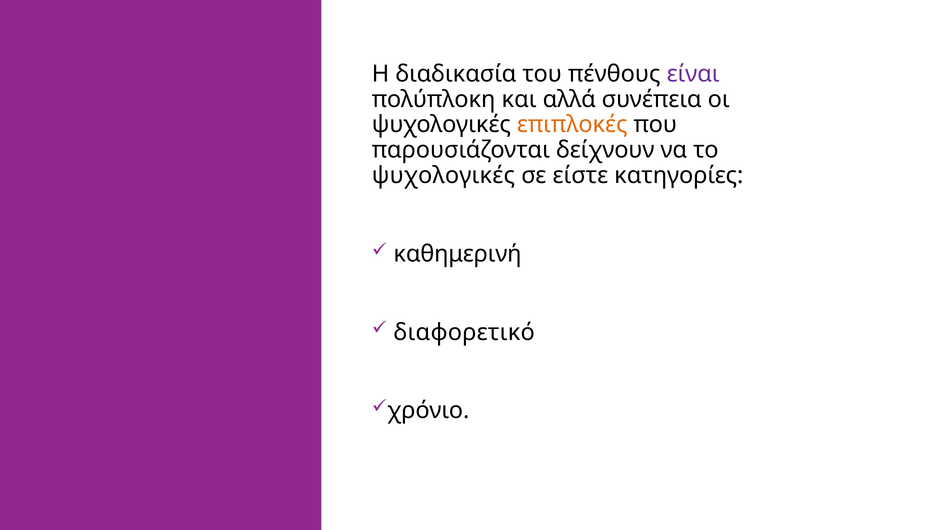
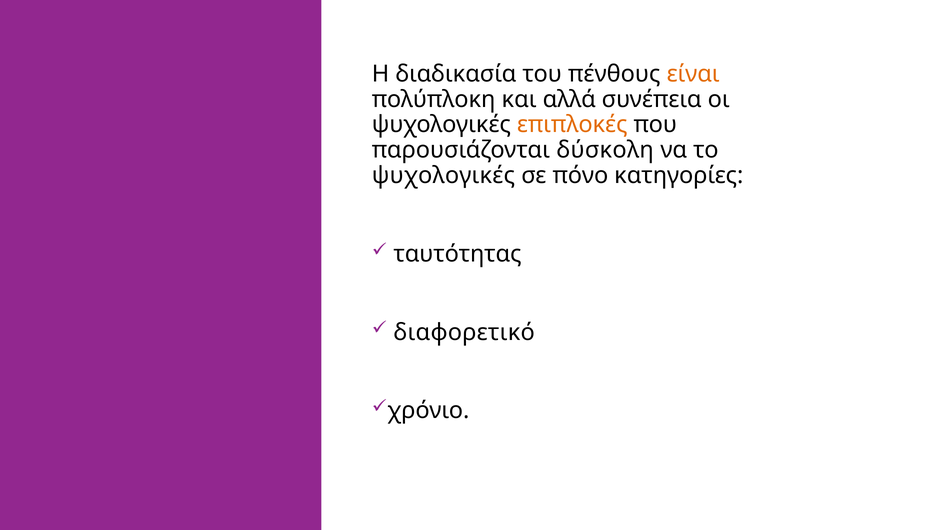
είναι colour: purple -> orange (693, 74)
δείχνουν: δείχνουν -> δύσκολη (605, 150)
είστε: είστε -> πόνο (580, 176)
καθημερινή: καθημερινή -> ταυτότητας (458, 254)
